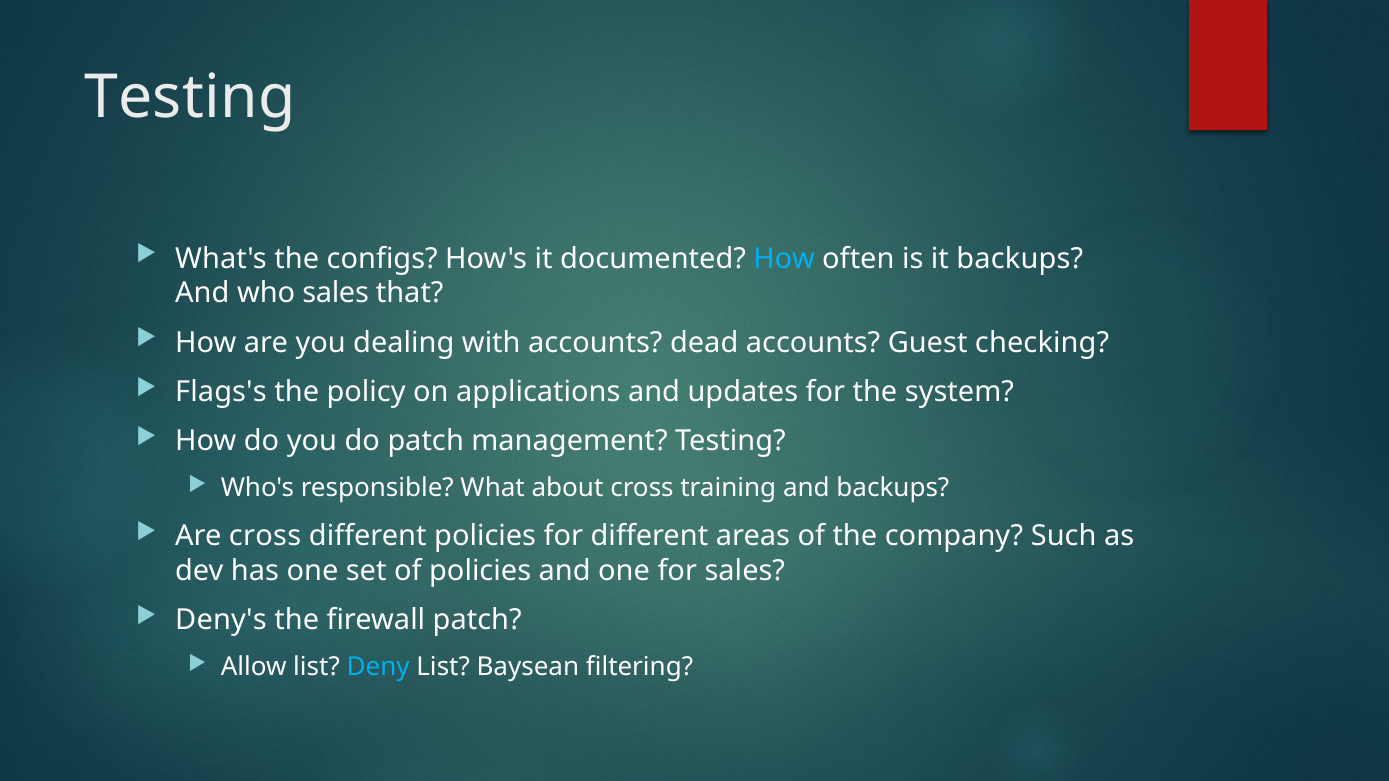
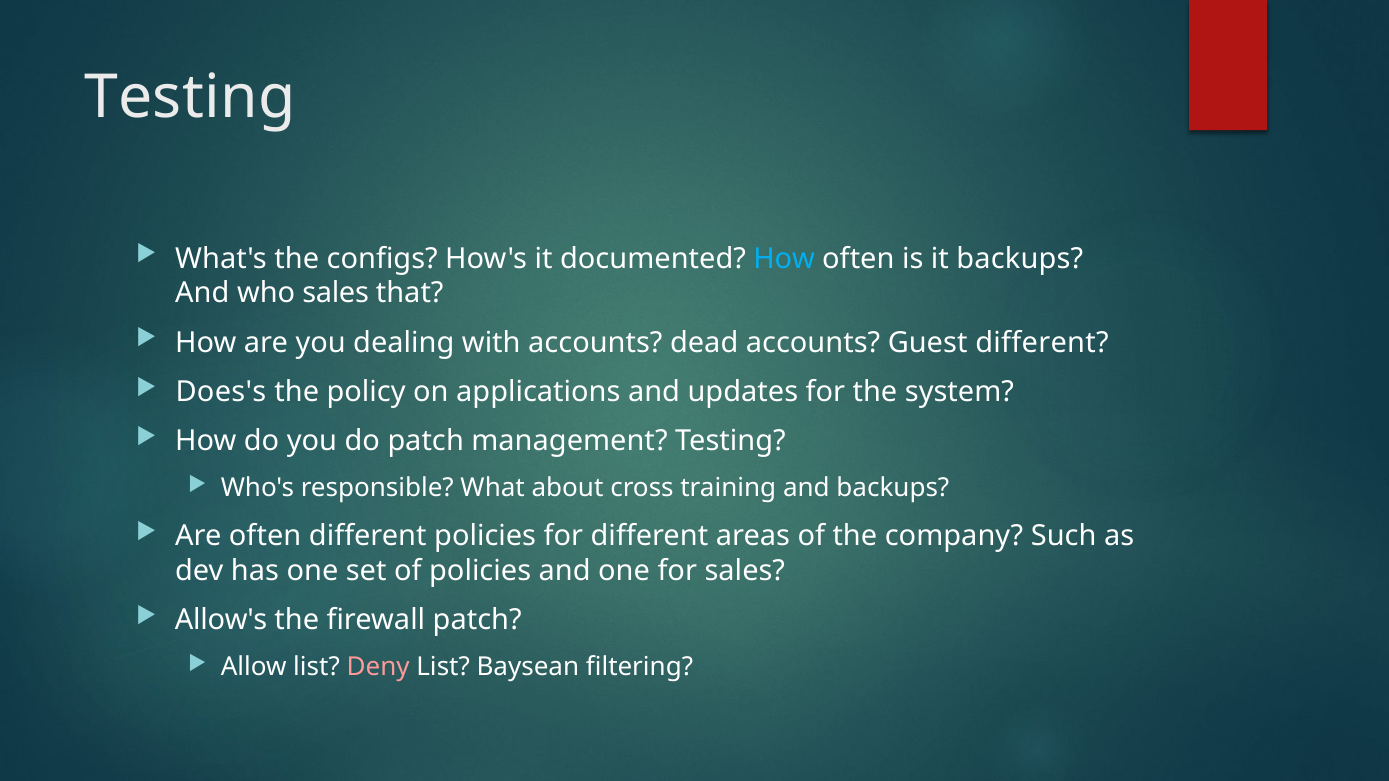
Guest checking: checking -> different (1042, 343)
Flags's: Flags's -> Does's (221, 392)
Are cross: cross -> often (265, 536)
Deny's: Deny's -> Allow's (221, 620)
Deny colour: light blue -> pink (378, 667)
